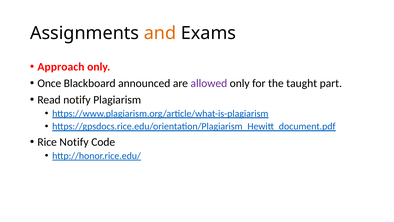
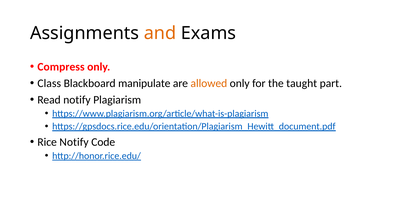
Approach: Approach -> Compress (61, 67)
Once: Once -> Class (49, 83)
announced: announced -> manipulate (144, 83)
allowed colour: purple -> orange (209, 83)
